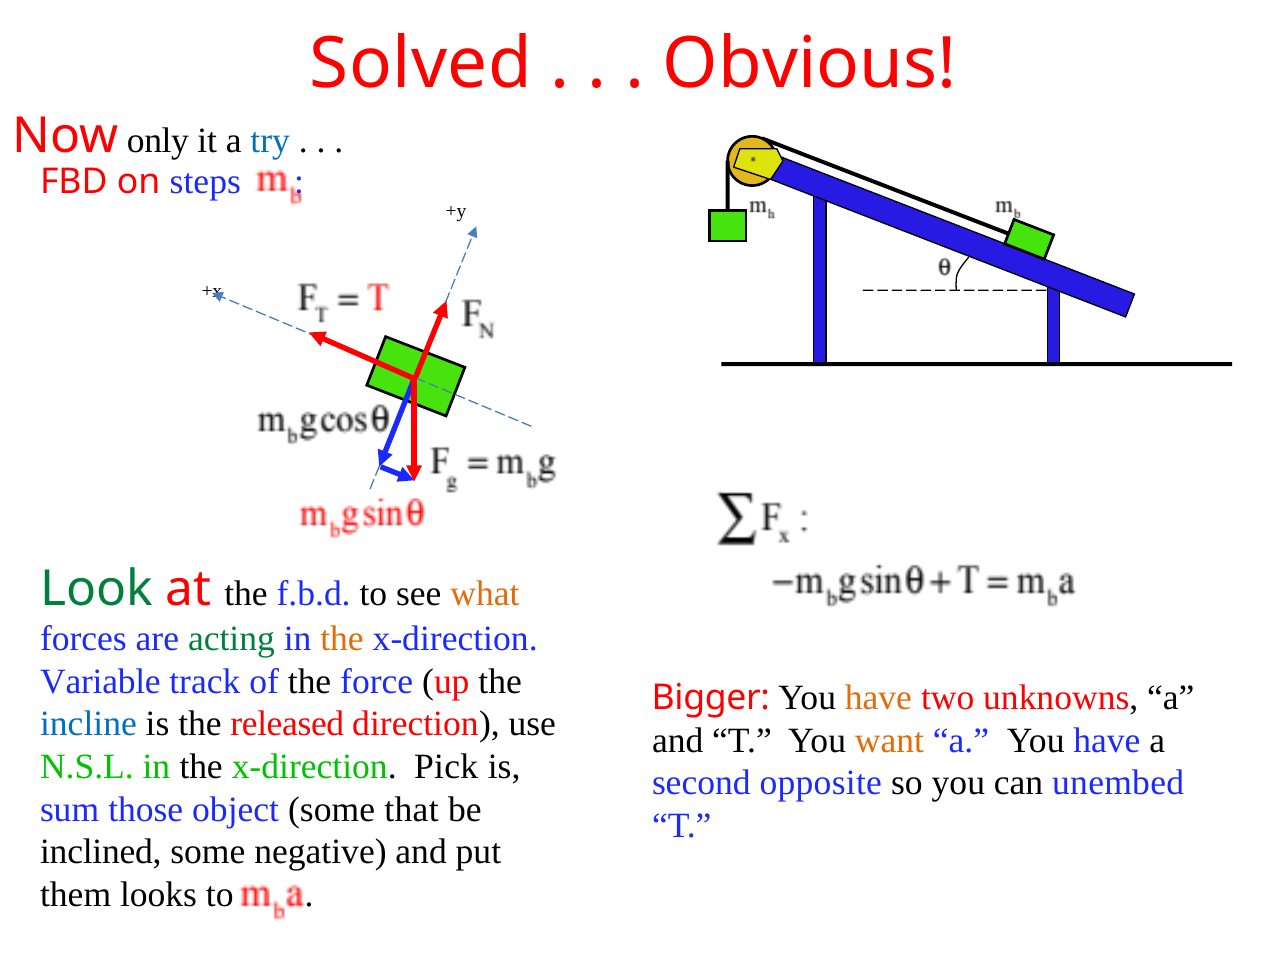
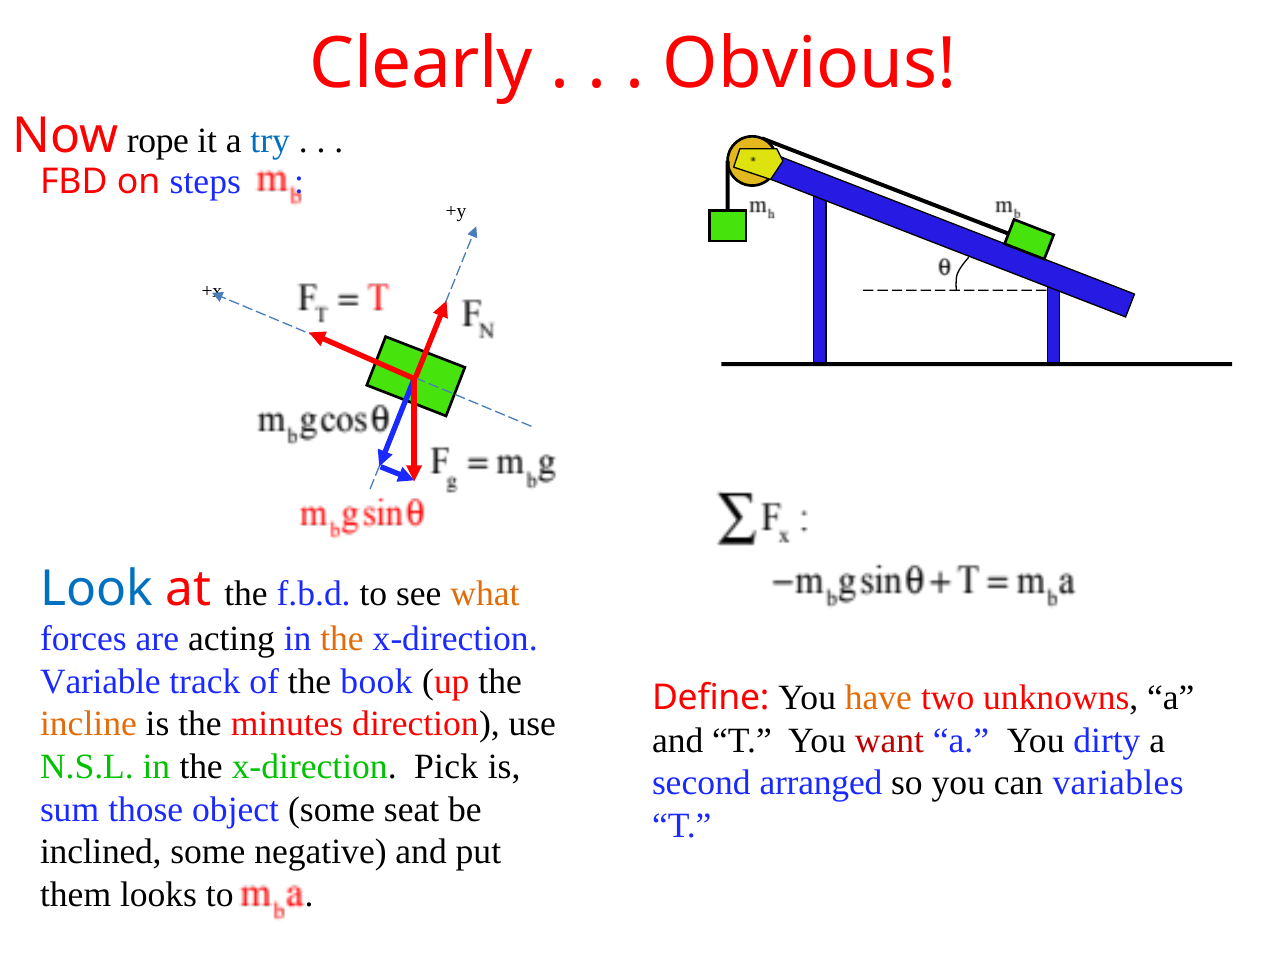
Solved: Solved -> Clearly (421, 64)
only: only -> rope (158, 141)
Look colour: green -> blue (96, 589)
acting colour: green -> black (231, 639)
force: force -> book (377, 682)
Bigger: Bigger -> Define (711, 698)
incline colour: blue -> orange (88, 724)
released: released -> minutes (287, 724)
want colour: orange -> red (890, 741)
a You have: have -> dirty (1107, 741)
opposite: opposite -> arranged (821, 783)
unembed: unembed -> variables (1118, 783)
that: that -> seat (412, 810)
